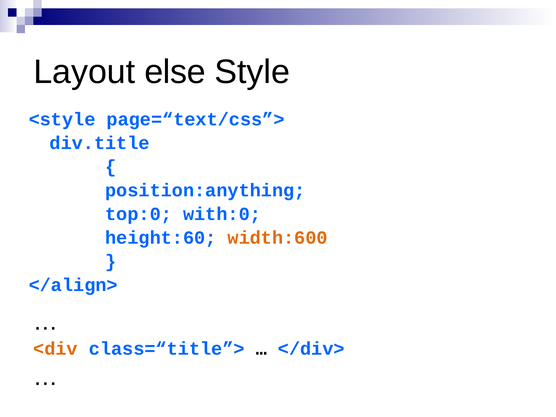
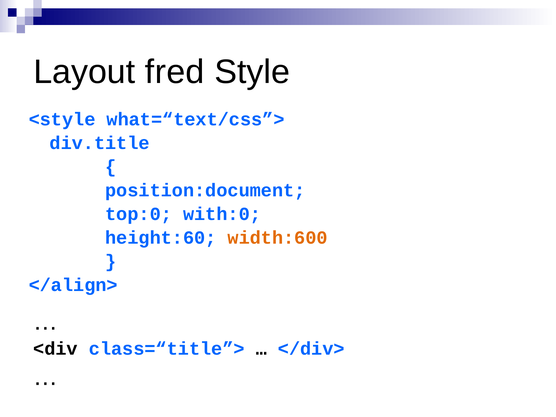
else: else -> fred (175, 72)
page=“text/css”>: page=“text/css”> -> what=“text/css”> (196, 119)
position:anything: position:anything -> position:document (205, 190)
<div colour: orange -> black (56, 349)
